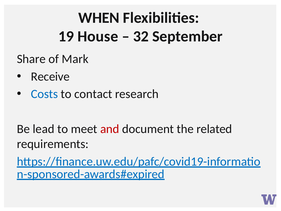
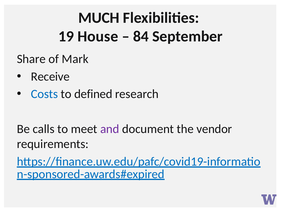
WHEN: WHEN -> MUCH (99, 18)
32: 32 -> 84 (141, 36)
contact: contact -> defined (93, 94)
lead: lead -> calls (44, 129)
and colour: red -> purple (110, 129)
related: related -> vendor (214, 129)
